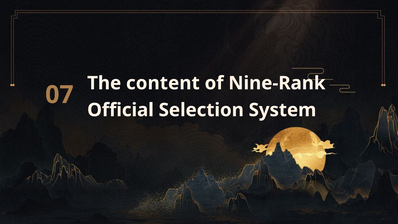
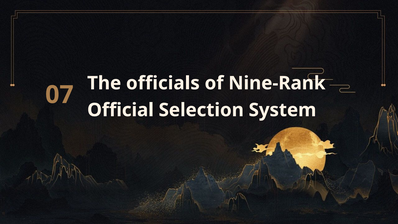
content: content -> officials (163, 83)
